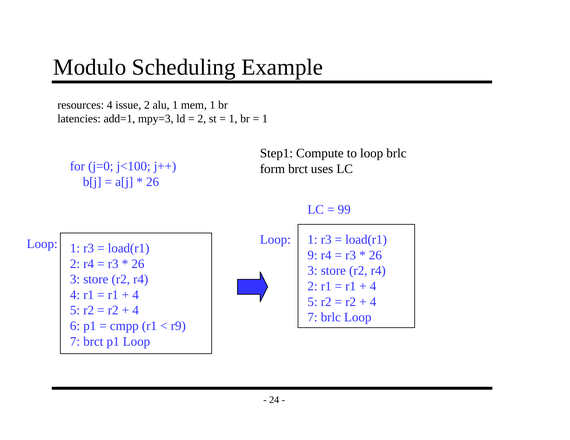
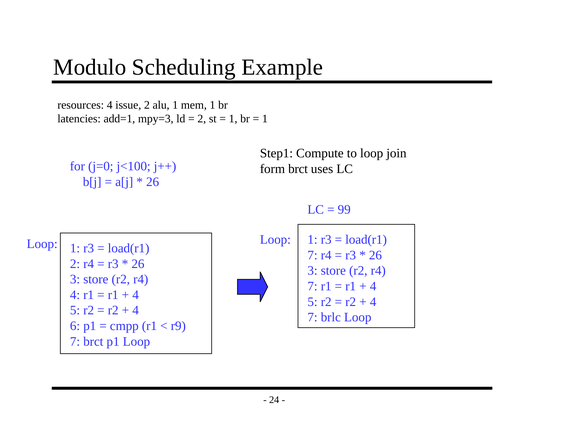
loop brlc: brlc -> join (396, 154)
9: 9 -> 7 (313, 255)
2: 2 -> 7 (313, 287)
